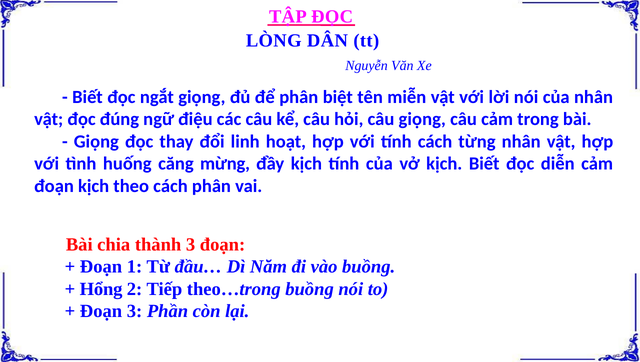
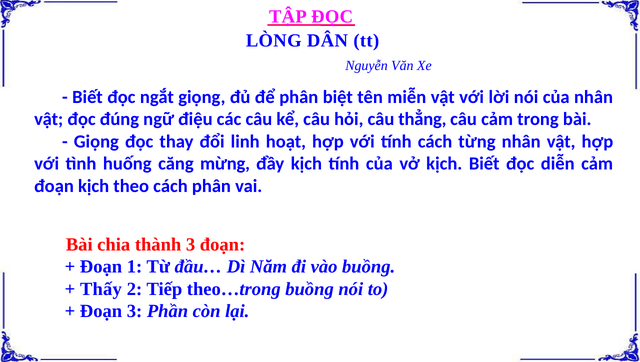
câu giọng: giọng -> thẳng (422, 119)
Hổng: Hổng -> Thấy (101, 289)
